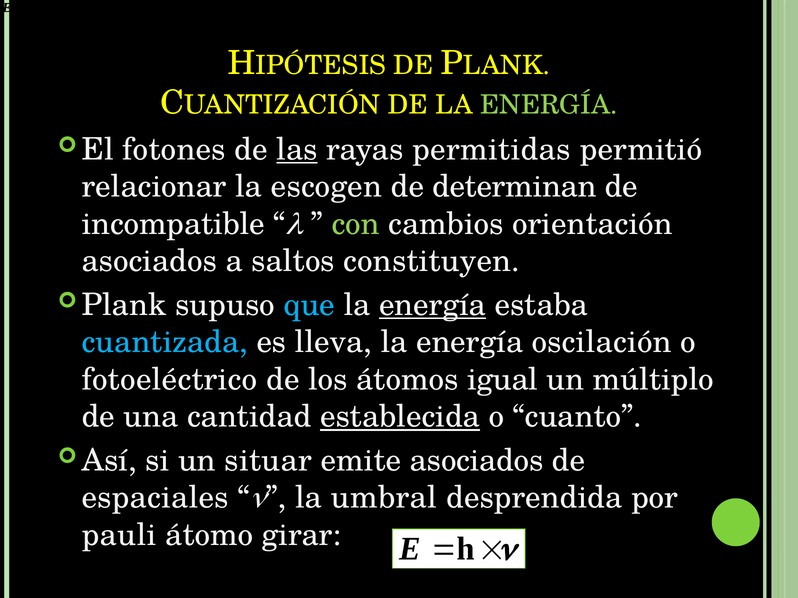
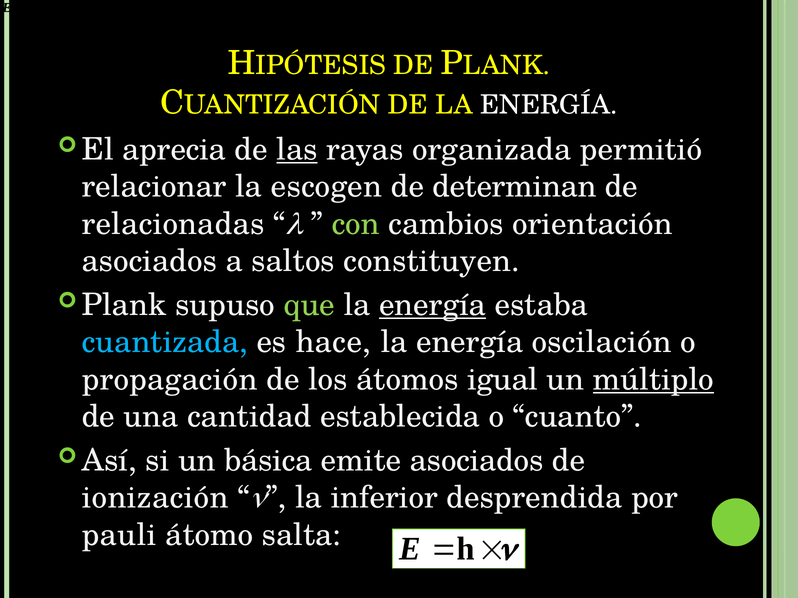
ENERGÍA colour: light green -> white (549, 105)
fotones: fotones -> aprecia (174, 149)
permitidas: permitidas -> organizada (492, 149)
incompatible: incompatible -> relacionadas (173, 224)
que colour: light blue -> light green (309, 305)
lleva: lleva -> hace (333, 342)
fotoeléctrico: fotoeléctrico -> propagación (170, 380)
múltiplo underline: none -> present (653, 380)
establecida underline: present -> none (400, 417)
situar: situar -> básica (269, 461)
espaciales: espaciales -> ionización (155, 498)
umbral: umbral -> inferior (384, 498)
girar: girar -> salta (301, 535)
